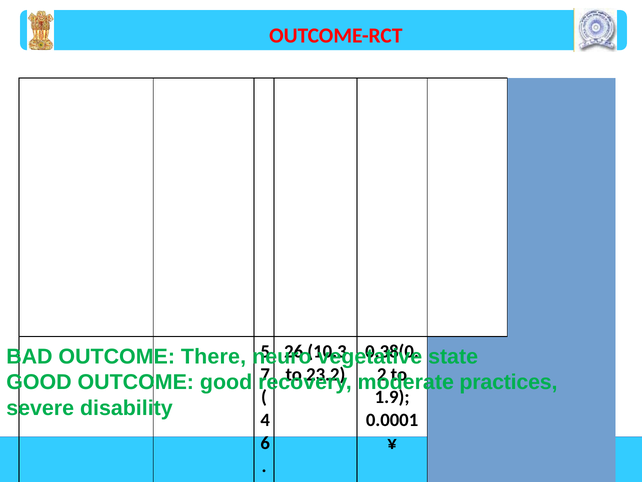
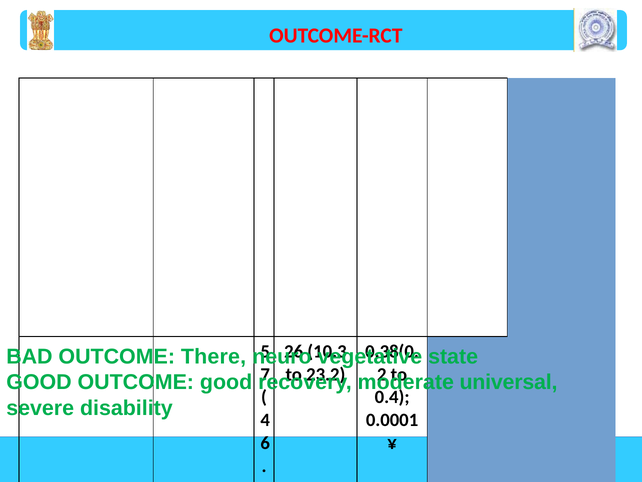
practices: practices -> universal (508, 382)
1.9: 1.9 -> 0.4 (392, 397)
